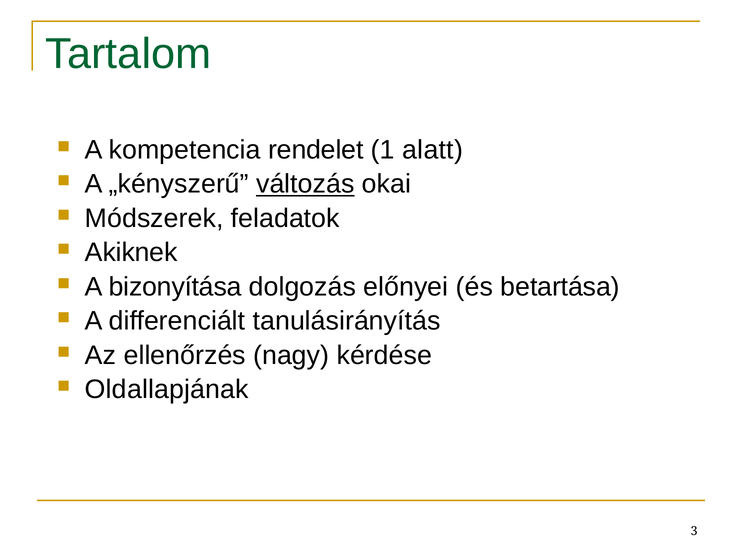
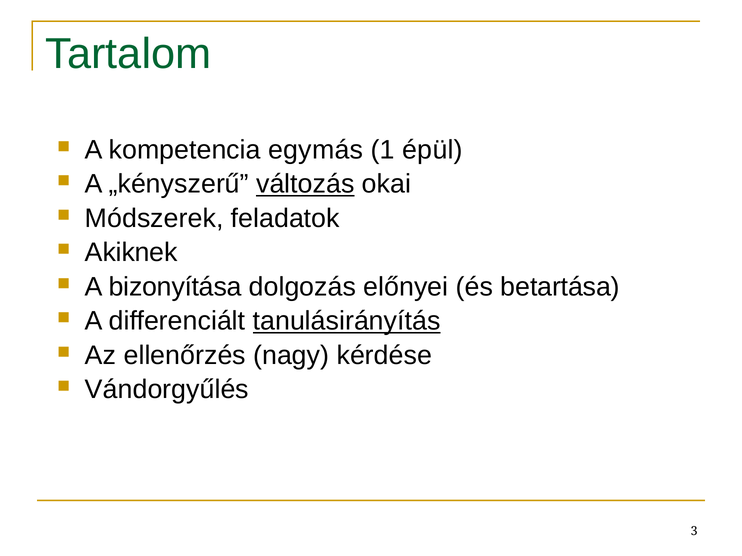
rendelet: rendelet -> egymás (316, 150)
alatt: alatt -> épül (433, 150)
tanulásirányítás underline: none -> present (347, 321)
Oldallapjának: Oldallapjának -> Vándorgyűlés (167, 390)
